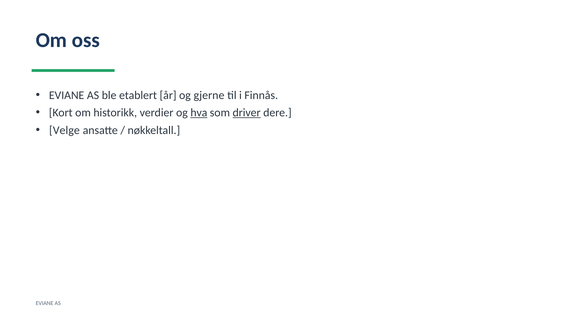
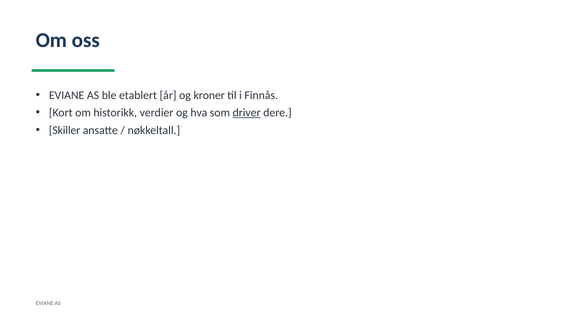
gjerne: gjerne -> kroner (209, 95)
hva underline: present -> none (199, 113)
Velge: Velge -> Skiller (65, 130)
